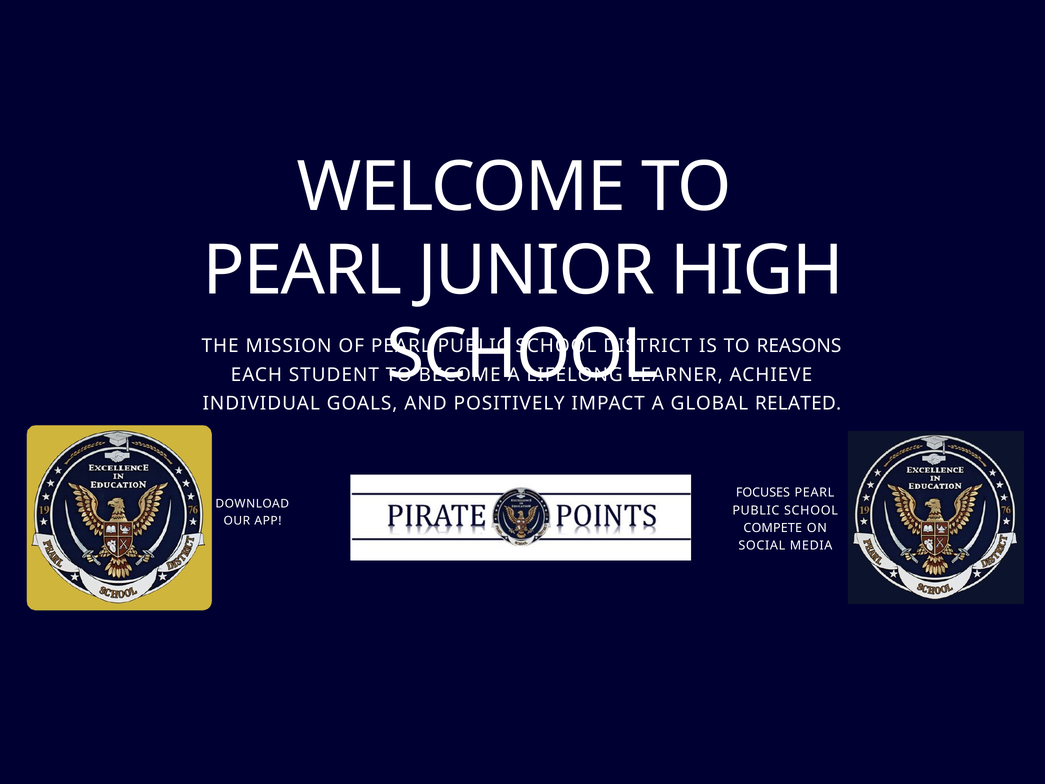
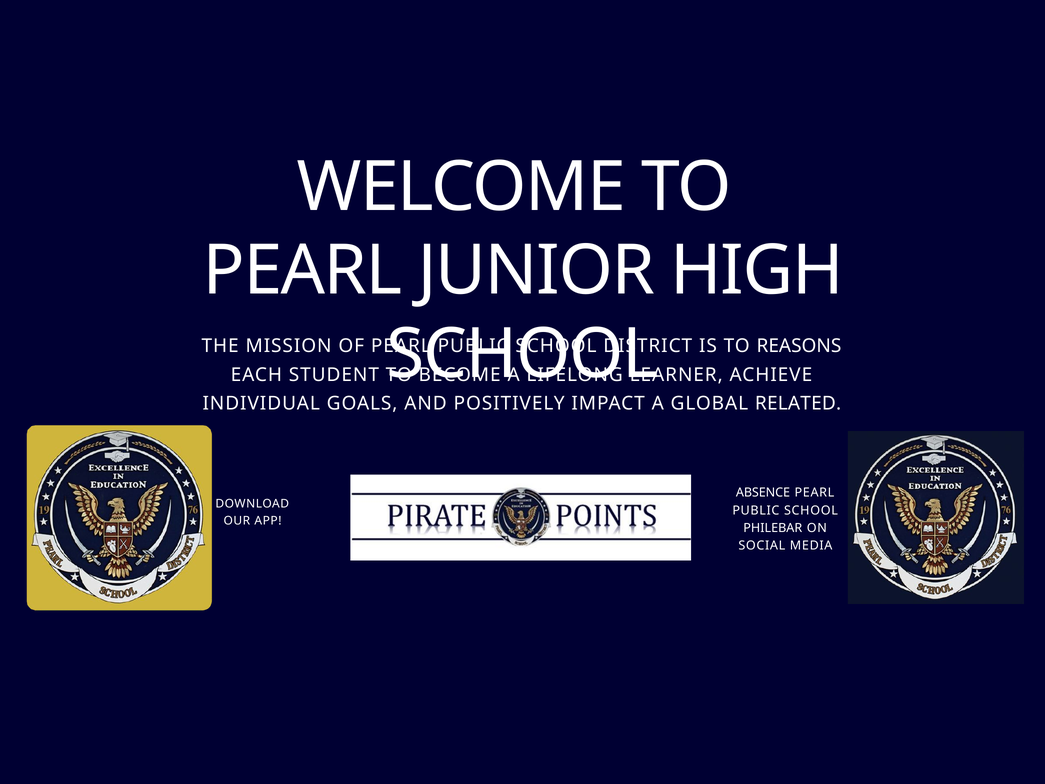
FOCUSES: FOCUSES -> ABSENCE (763, 493)
COMPETE: COMPETE -> PHILEBAR (773, 528)
